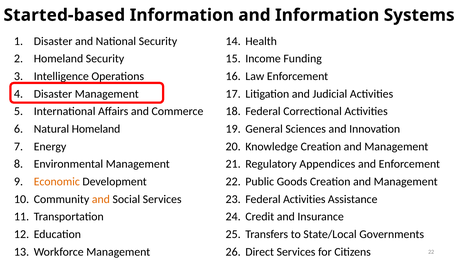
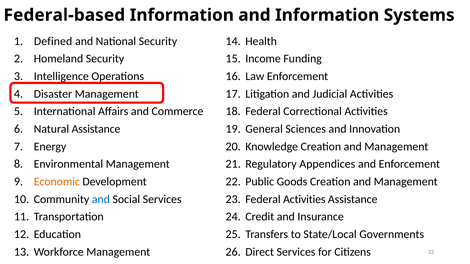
Started-based: Started-based -> Federal-based (64, 15)
Disaster: Disaster -> Defined (53, 41)
Natural Homeland: Homeland -> Assistance (96, 129)
and colour: orange -> blue (101, 200)
